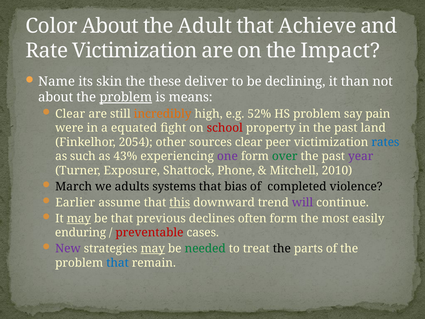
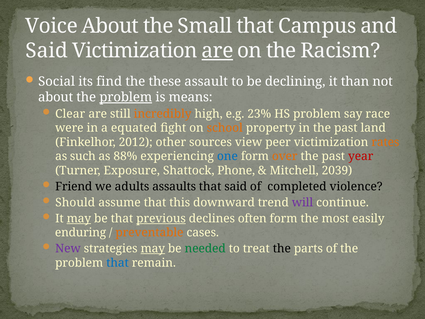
Color: Color -> Voice (52, 26)
Adult: Adult -> Small (205, 26)
Achieve: Achieve -> Campus (317, 26)
Rate: Rate -> Said (47, 51)
are underline: none -> present (217, 51)
Impact: Impact -> Racism (340, 51)
Name: Name -> Social (57, 82)
skin: skin -> find (109, 82)
deliver: deliver -> assault (206, 82)
52%: 52% -> 23% (259, 114)
pain: pain -> race (378, 114)
school colour: red -> orange (225, 128)
2054: 2054 -> 2012 (136, 142)
sources clear: clear -> view (249, 142)
rates colour: blue -> orange (385, 142)
43%: 43% -> 88% (125, 156)
one colour: purple -> blue (227, 156)
over colour: green -> orange (285, 156)
year colour: purple -> red (361, 156)
2010: 2010 -> 2039 (337, 170)
March: March -> Friend (74, 186)
systems: systems -> assaults (174, 186)
that bias: bias -> said (236, 186)
Earlier: Earlier -> Should (75, 202)
this underline: present -> none (180, 202)
previous underline: none -> present (161, 218)
preventable colour: red -> orange (149, 232)
